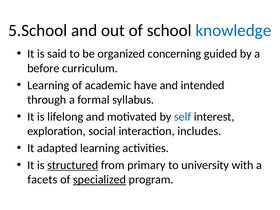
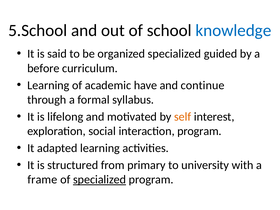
organized concerning: concerning -> specialized (174, 54)
intended: intended -> continue (203, 85)
self colour: blue -> orange (183, 117)
interaction includes: includes -> program (199, 131)
structured underline: present -> none (73, 165)
facets: facets -> frame (42, 180)
